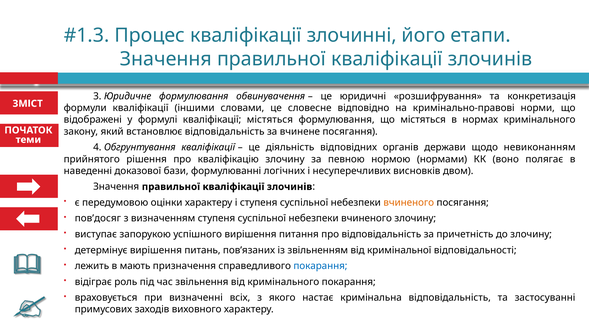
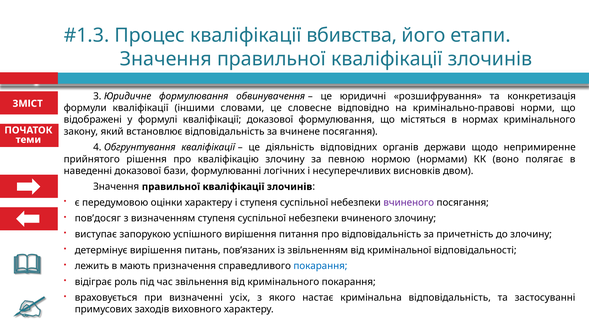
злочинні: злочинні -> вбивства (352, 36)
кваліфікації містяться: містяться -> доказової (270, 120)
невиконанням: невиконанням -> непримиренне (540, 147)
вчиненого colour: orange -> purple (409, 203)
всіх: всіх -> усіх (240, 298)
